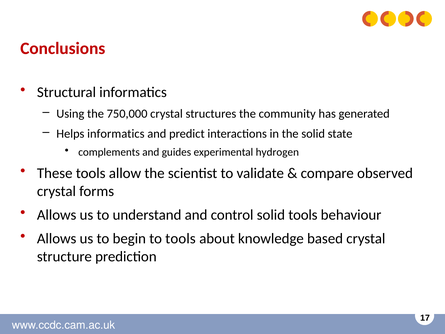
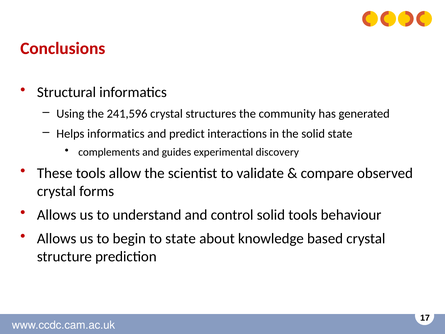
750,000: 750,000 -> 241,596 (127, 114)
hydrogen: hydrogen -> discovery (277, 152)
to tools: tools -> state (181, 238)
